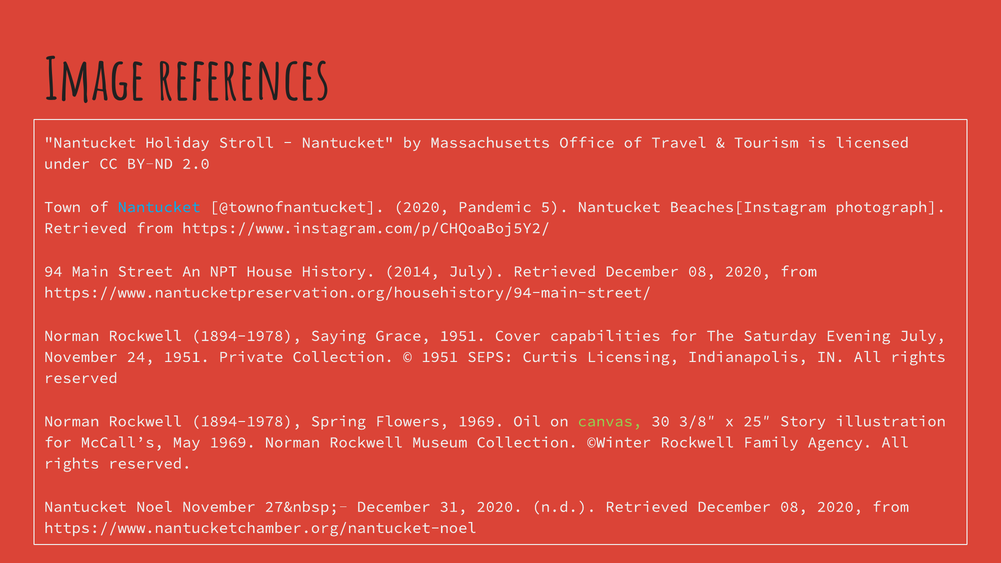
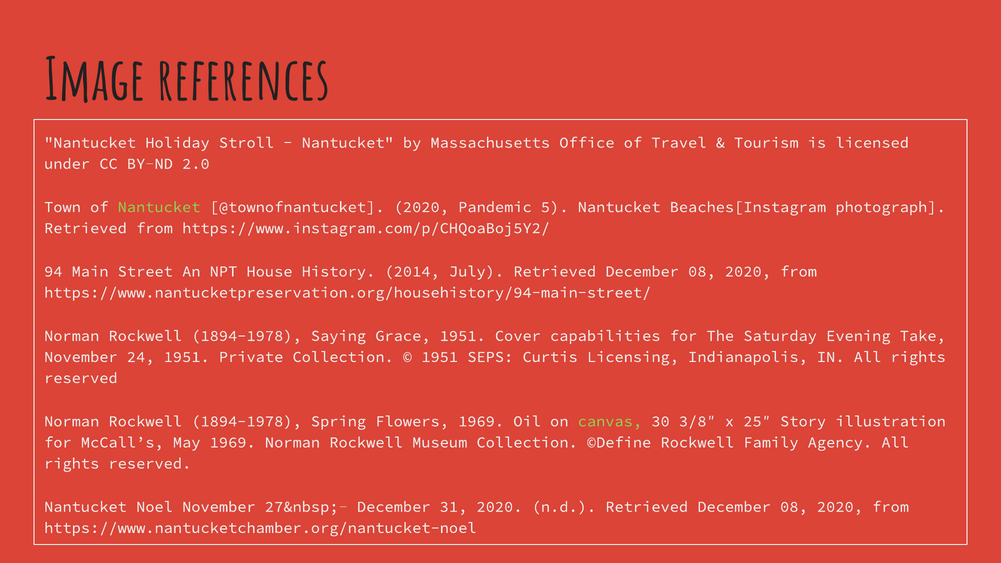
Nantucket colour: light blue -> light green (159, 207)
Evening July: July -> Take (923, 336)
©Winter: ©Winter -> ©Define (619, 442)
